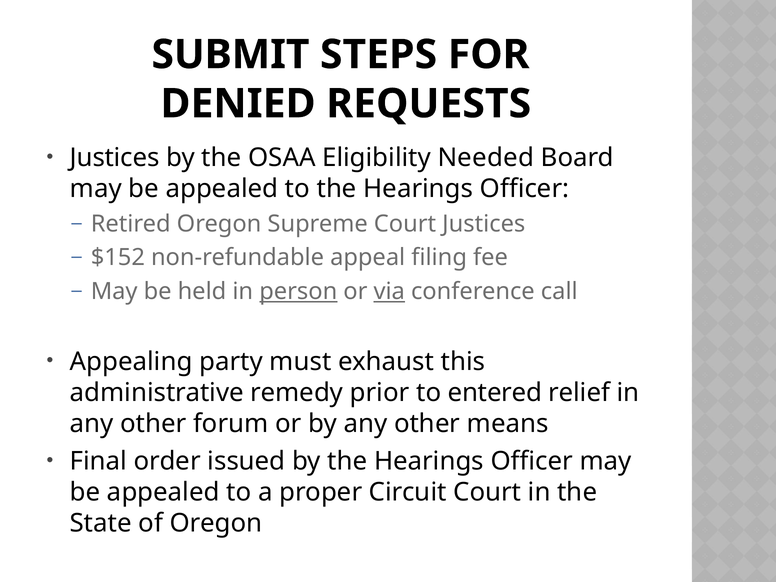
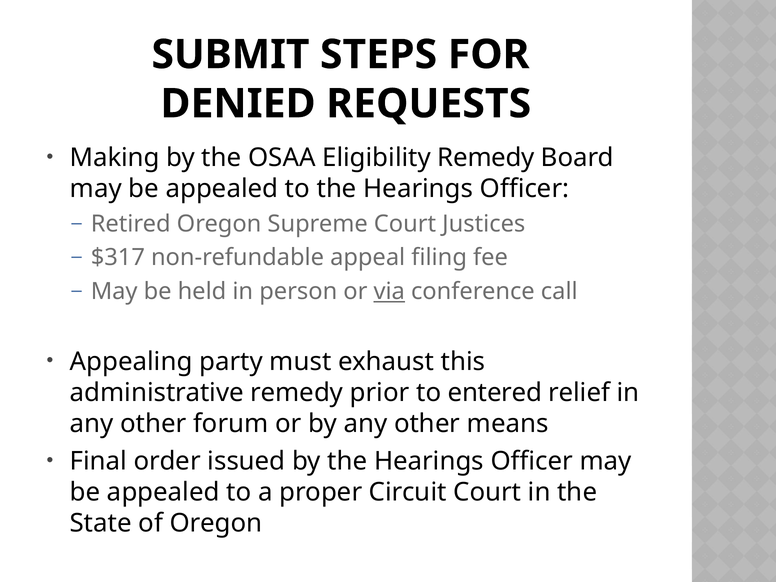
Justices: Justices -> Making (115, 158)
Eligibility Needed: Needed -> Remedy (486, 158)
$152: $152 -> $317 (118, 258)
person underline: present -> none (298, 291)
